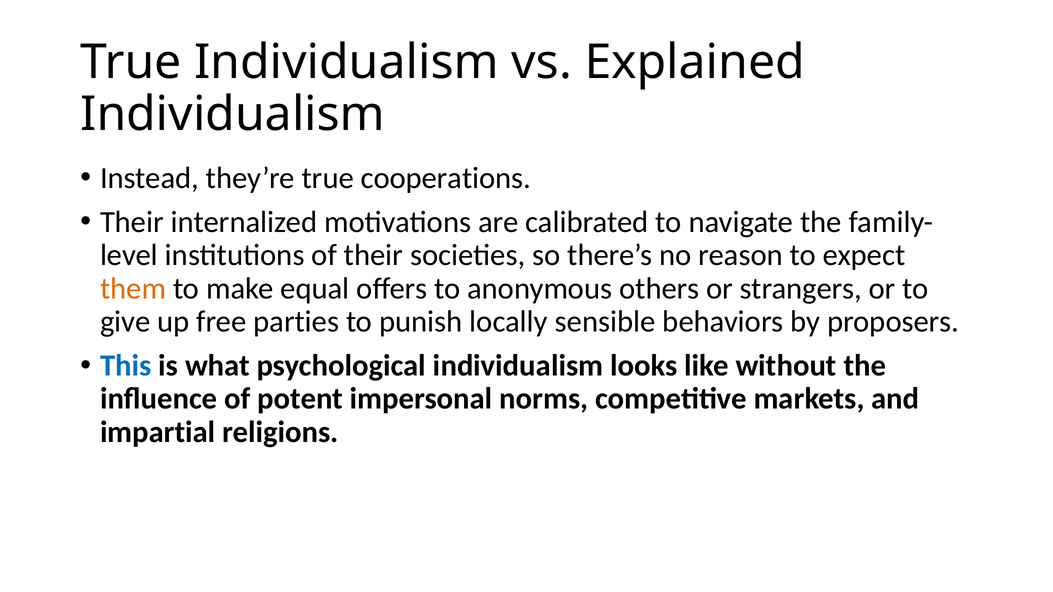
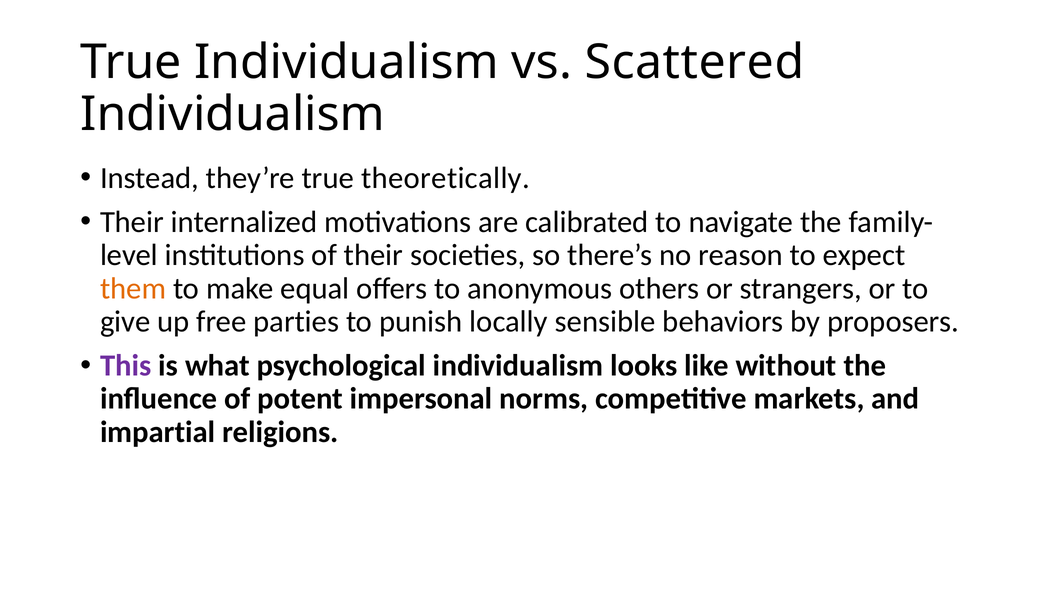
Explained: Explained -> Scattered (695, 62)
cooperations: cooperations -> theoretically (446, 178)
This colour: blue -> purple (126, 366)
